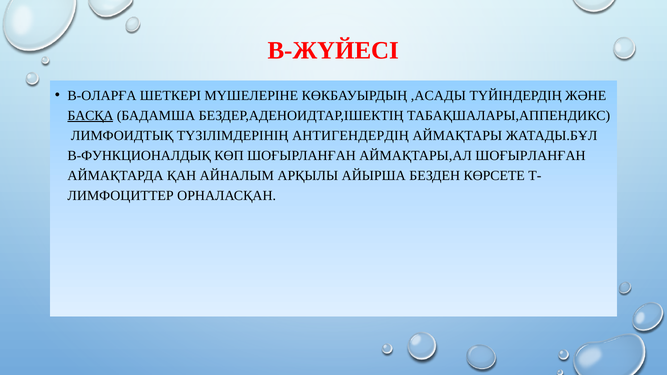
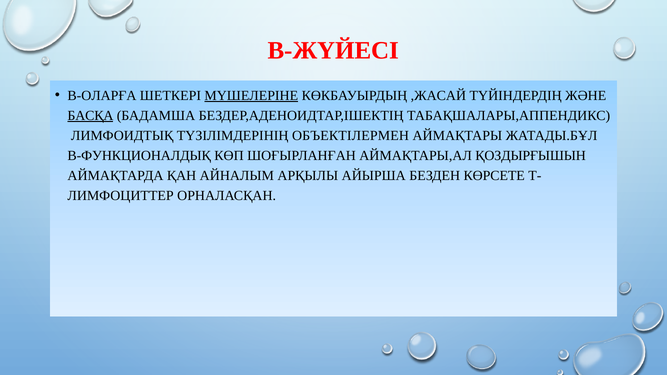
МҮШЕЛЕРІНЕ underline: none -> present (251, 95)
,АСАДЫ: ,АСАДЫ -> ,ЖАСАЙ (438, 95)
АНТИГЕНДЕРДІҢ: АНТИГЕНДЕРДІҢ -> ОБЪЕКТІЛЕРМЕН (350, 135)
АЙМАҚТАРЫ,АЛ ШОҒЫРЛАНҒАН: ШОҒЫРЛАНҒАН -> ҚОЗДЫРҒЫШЫН (531, 156)
